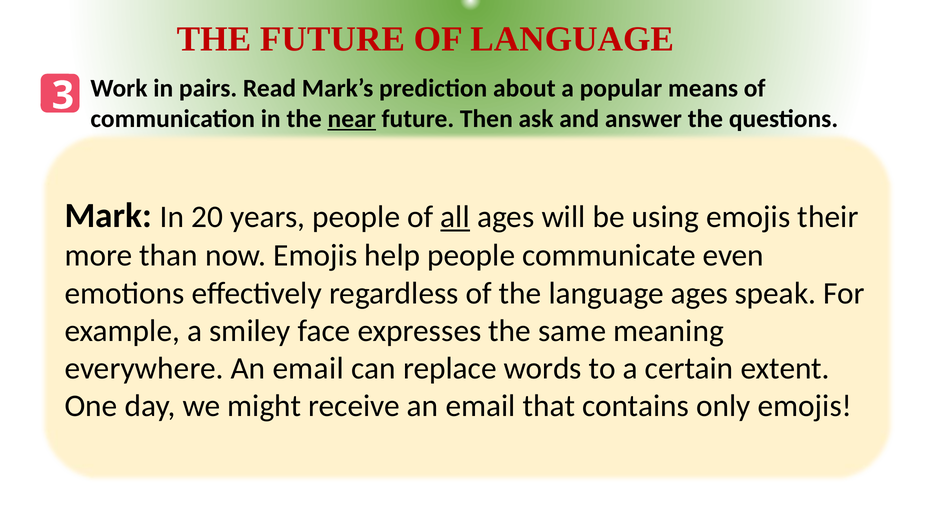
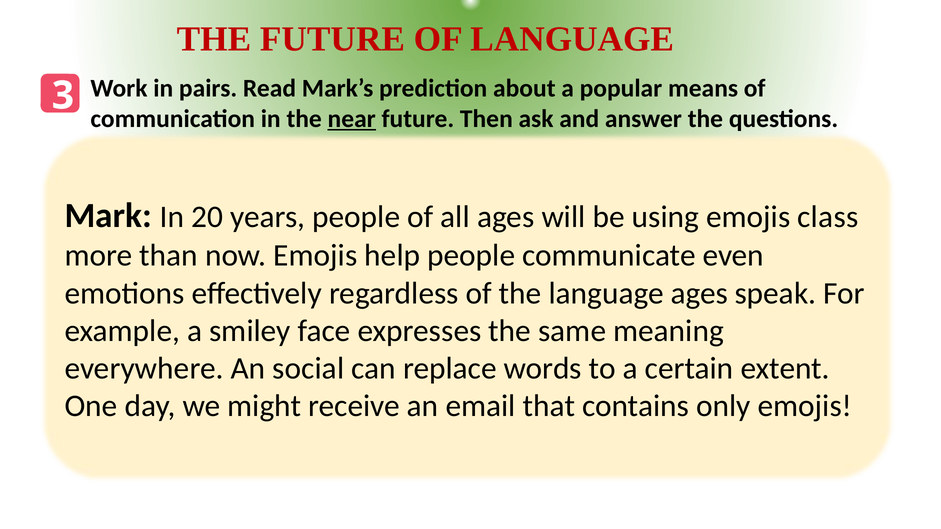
all underline: present -> none (455, 217)
their: their -> class (828, 217)
everywhere An email: email -> social (308, 369)
